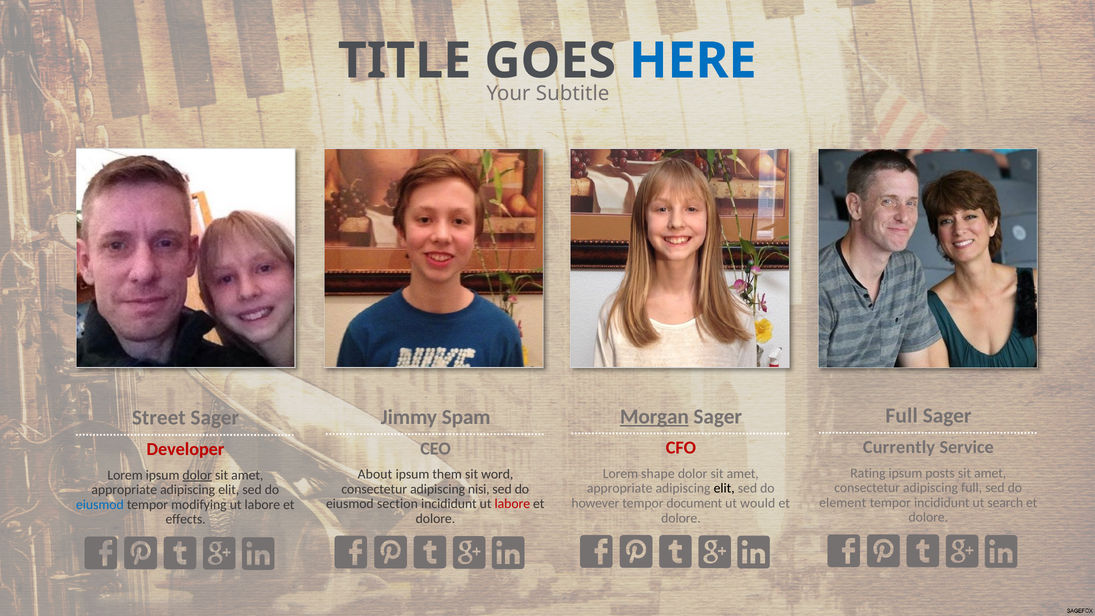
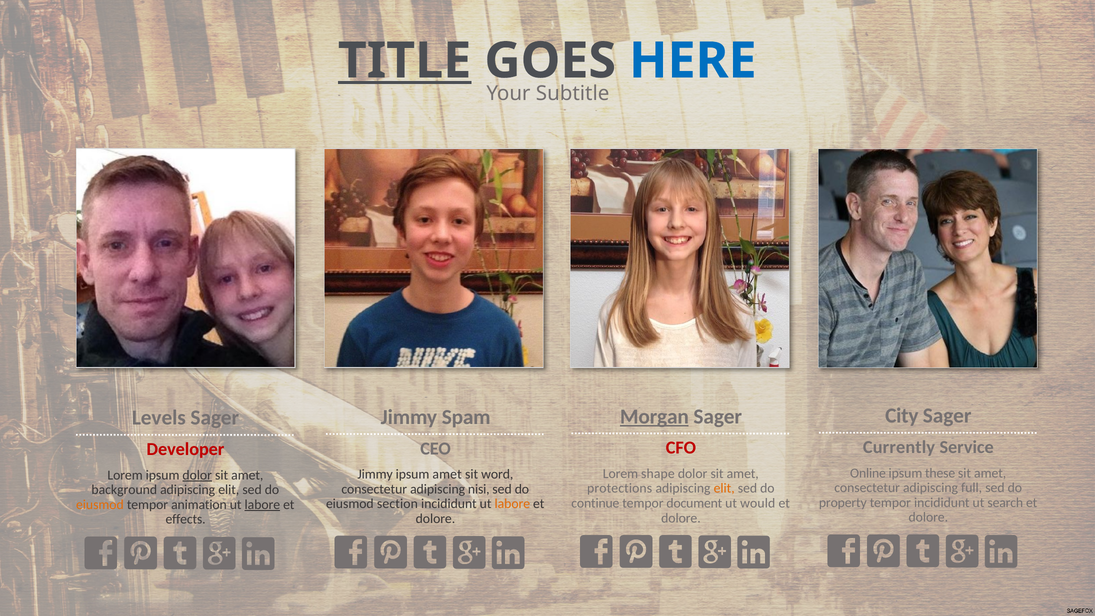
TITLE underline: none -> present (405, 61)
Full: Full -> City (902, 416)
Street: Street -> Levels (159, 418)
Rating: Rating -> Online (868, 473)
posts: posts -> these (940, 473)
About: About -> Jimmy (375, 474)
ipsum them: them -> amet (447, 474)
appropriate: appropriate -> protections (620, 488)
elit colour: black -> orange (724, 488)
appropriate: appropriate -> background (124, 490)
element: element -> property (843, 503)
however: however -> continue (595, 503)
labore colour: red -> orange (512, 504)
eiusmod colour: blue -> orange (100, 505)
modifying: modifying -> animation (199, 505)
labore underline: none -> present (262, 505)
